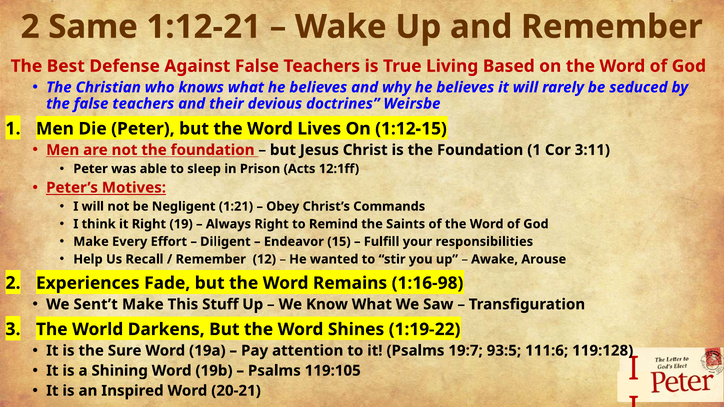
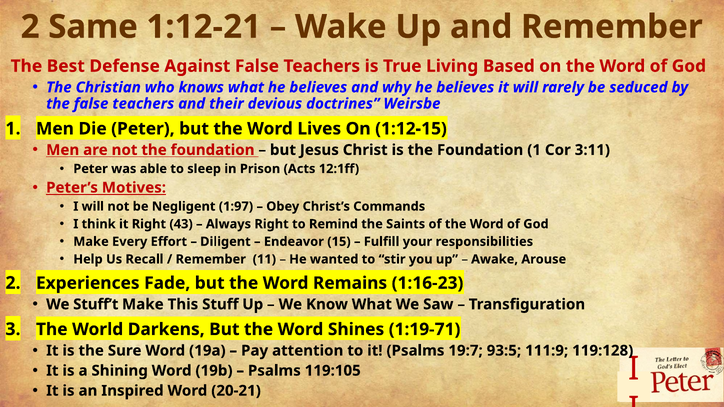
1:21: 1:21 -> 1:97 (236, 207)
19: 19 -> 43 (181, 224)
12: 12 -> 11 (264, 259)
1:16-98: 1:16-98 -> 1:16-23 (428, 283)
Sent’t: Sent’t -> Stuff’t (96, 305)
1:19-22: 1:19-22 -> 1:19-71 (425, 330)
111:6: 111:6 -> 111:9 (547, 351)
